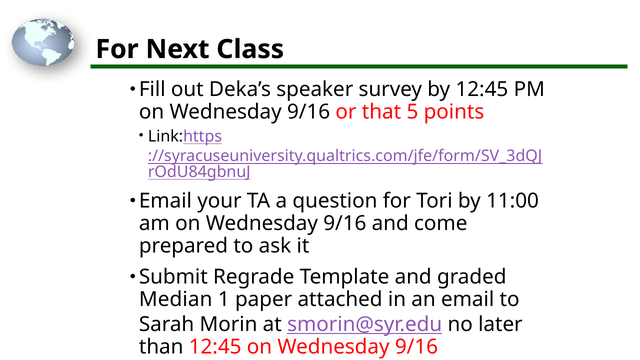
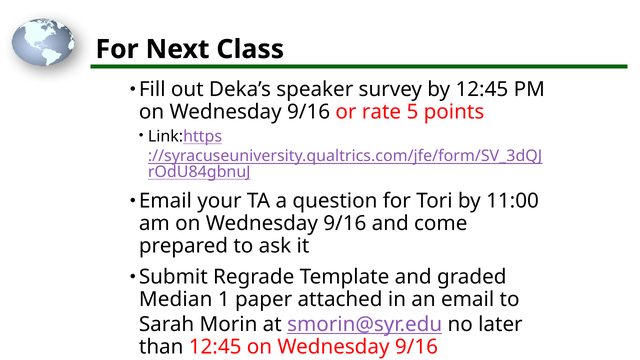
that: that -> rate (381, 112)
